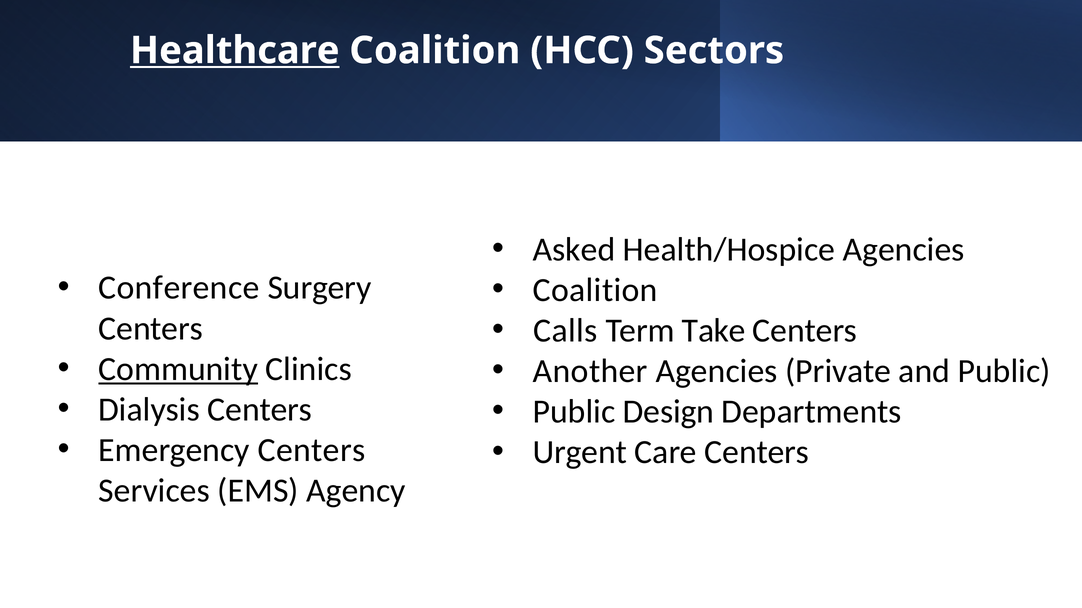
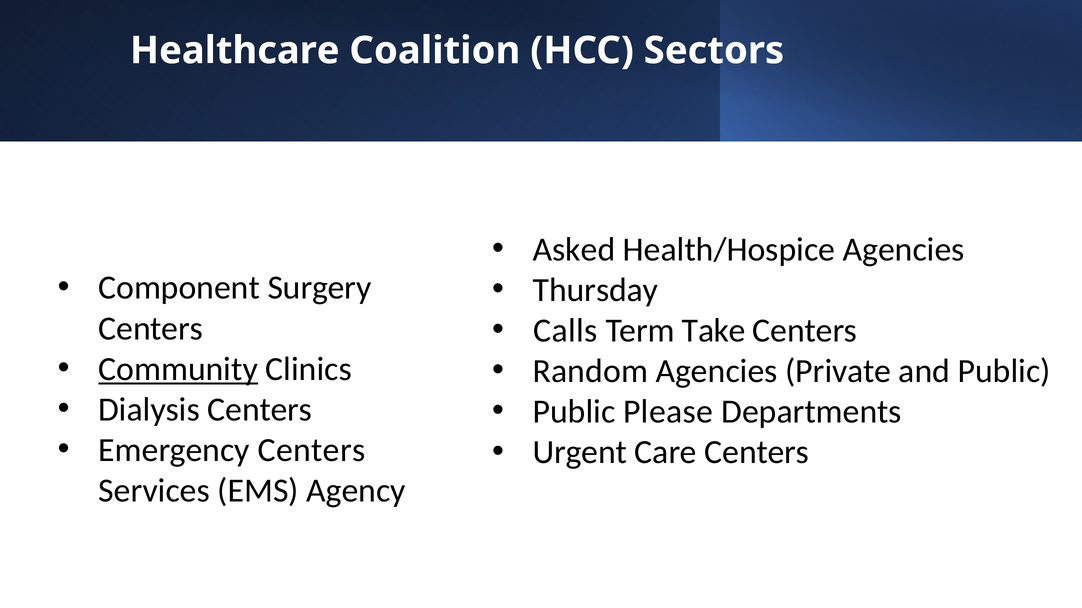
Healthcare underline: present -> none (235, 51)
Conference: Conference -> Component (179, 288)
Coalition: Coalition -> Thursday (595, 290)
Another: Another -> Random (590, 371)
Design: Design -> Please (668, 412)
